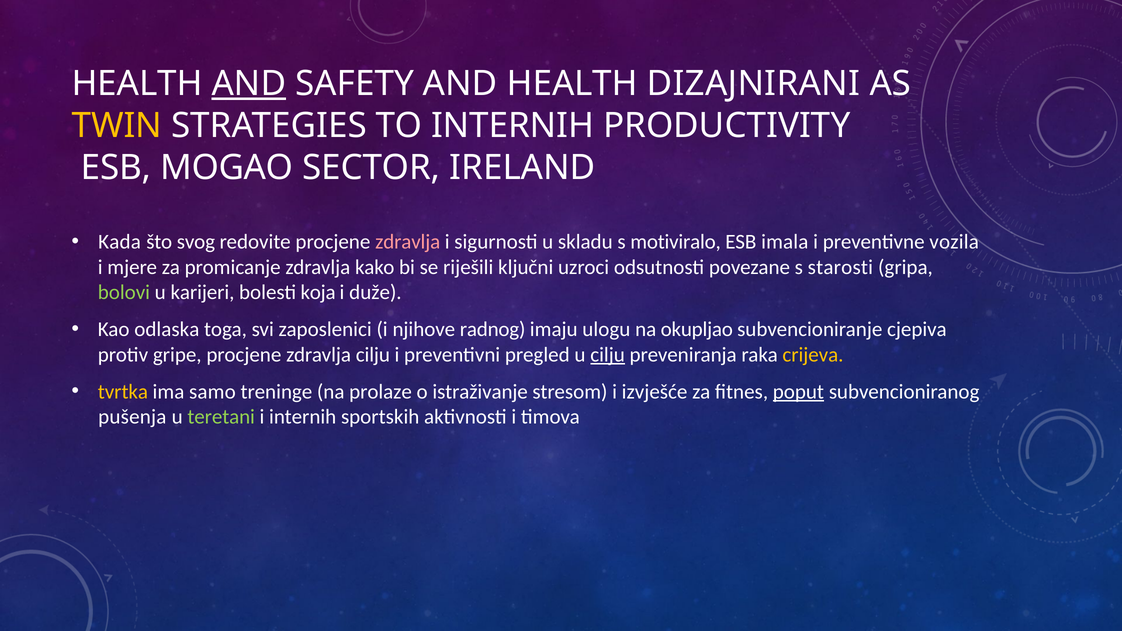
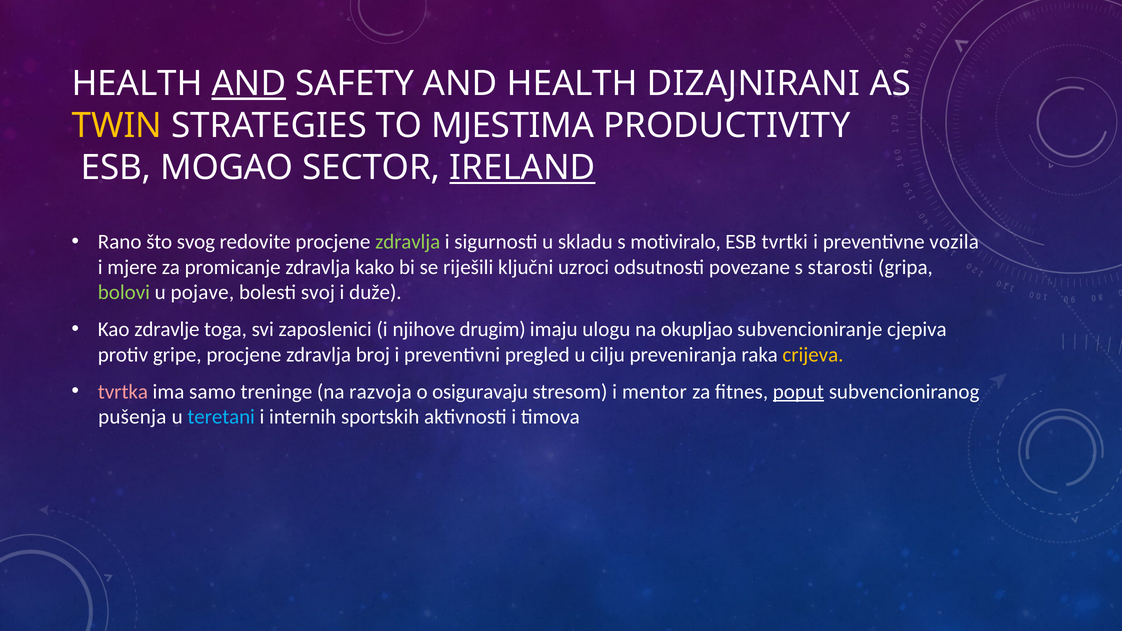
TO INTERNIH: INTERNIH -> MJESTIMA (513, 126)
IRELAND underline: none -> present (522, 168)
Kada: Kada -> Rano (120, 242)
zdravlja colour: pink -> light green (408, 242)
imala: imala -> tvrtki (785, 242)
karijeri: karijeri -> pojave (202, 293)
koja: koja -> svoj (318, 293)
odlaska: odlaska -> zdravlje (167, 330)
radnog: radnog -> drugim (493, 330)
zdravlja cilju: cilju -> broj (373, 355)
cilju underline: present -> none (608, 355)
tvrtka colour: yellow -> pink (123, 392)
prolaze: prolaze -> razvoja (380, 392)
istraživanje: istraživanje -> osiguravaju (480, 392)
izvješće: izvješće -> mentor (654, 392)
teretani colour: light green -> light blue (221, 417)
